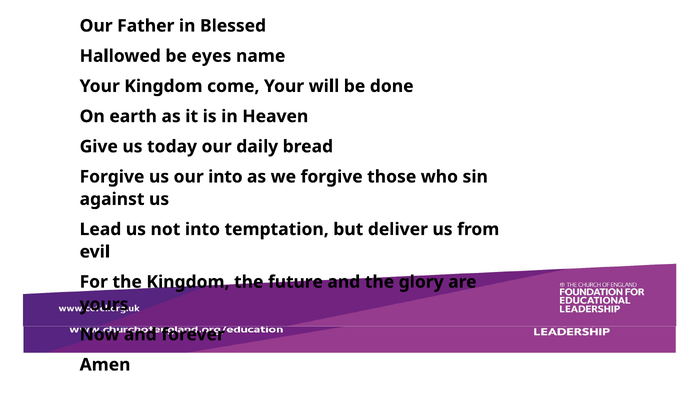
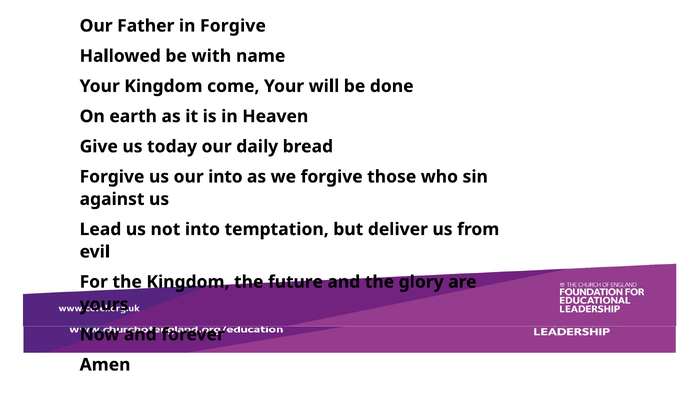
in Blessed: Blessed -> Forgive (233, 26)
eyes: eyes -> with (211, 56)
